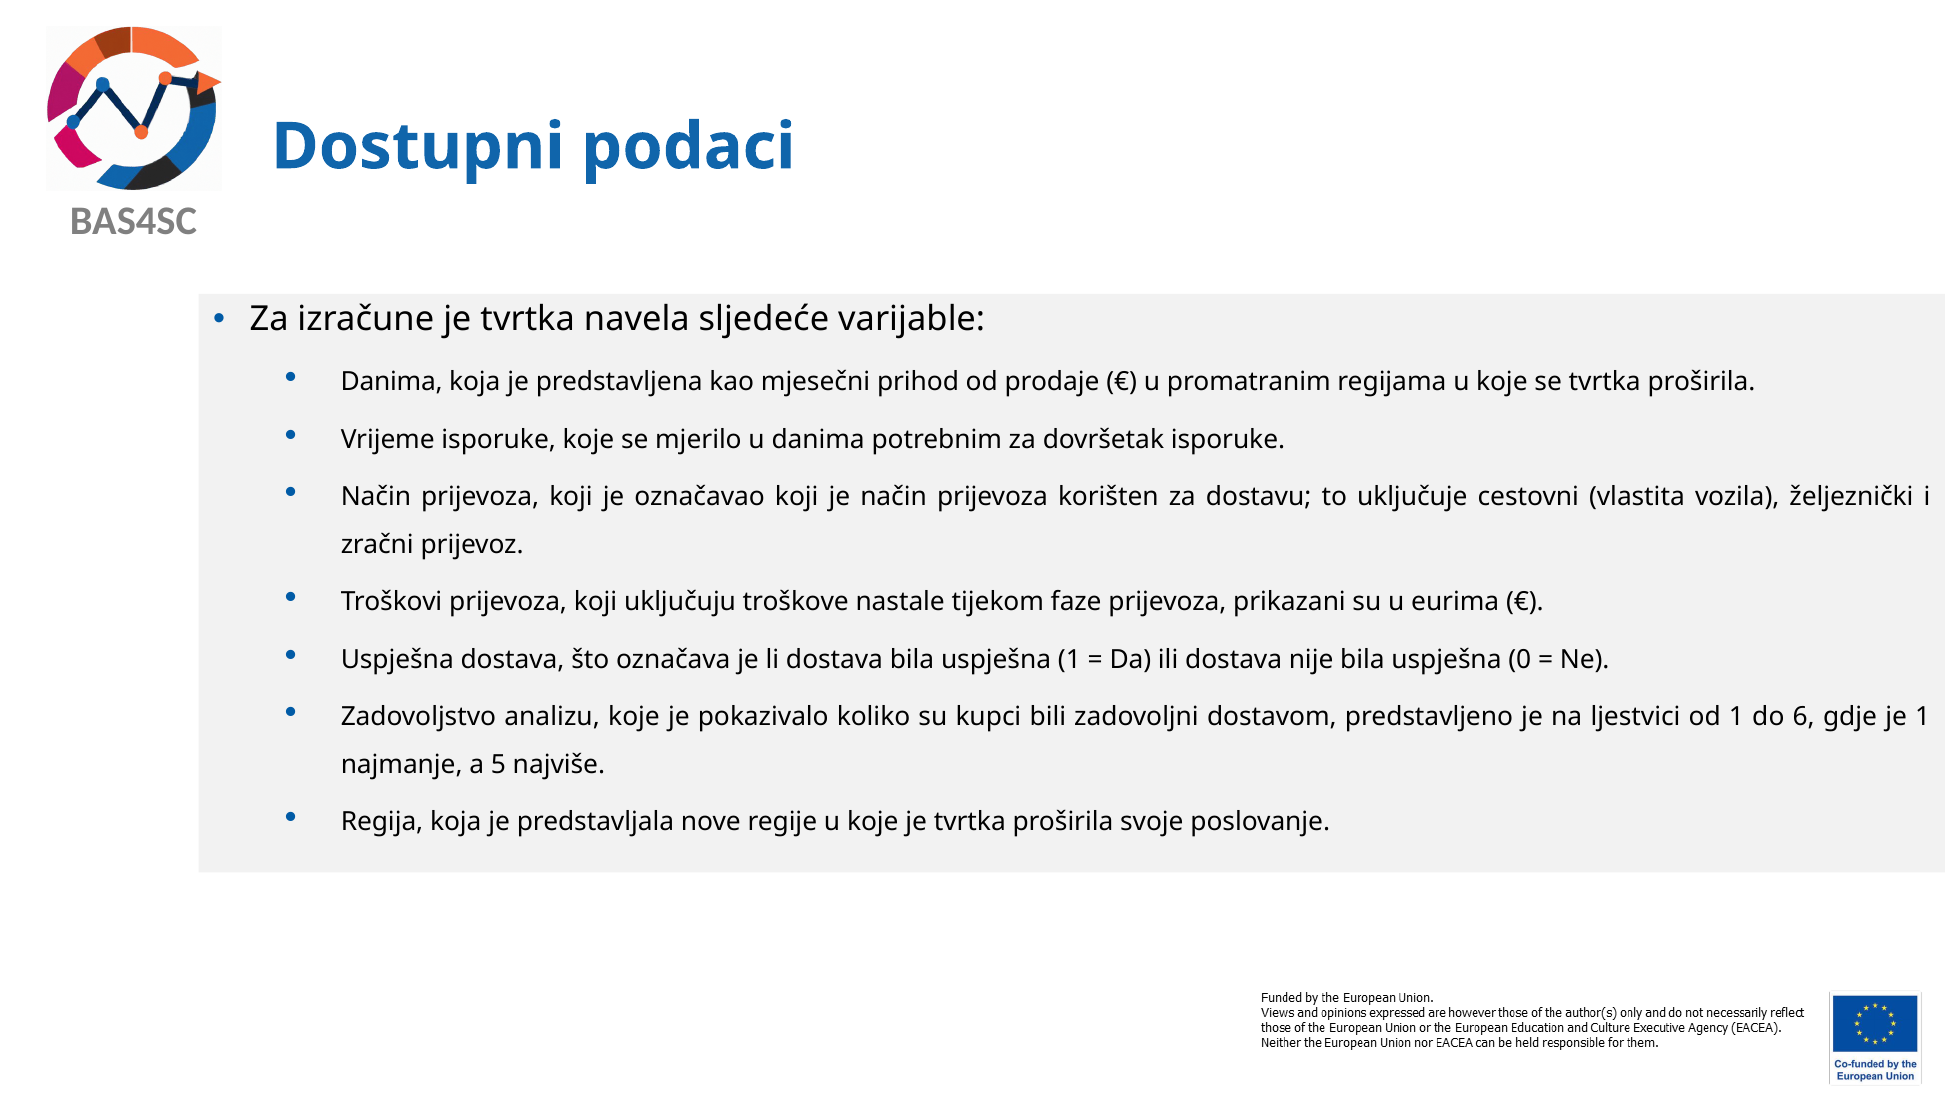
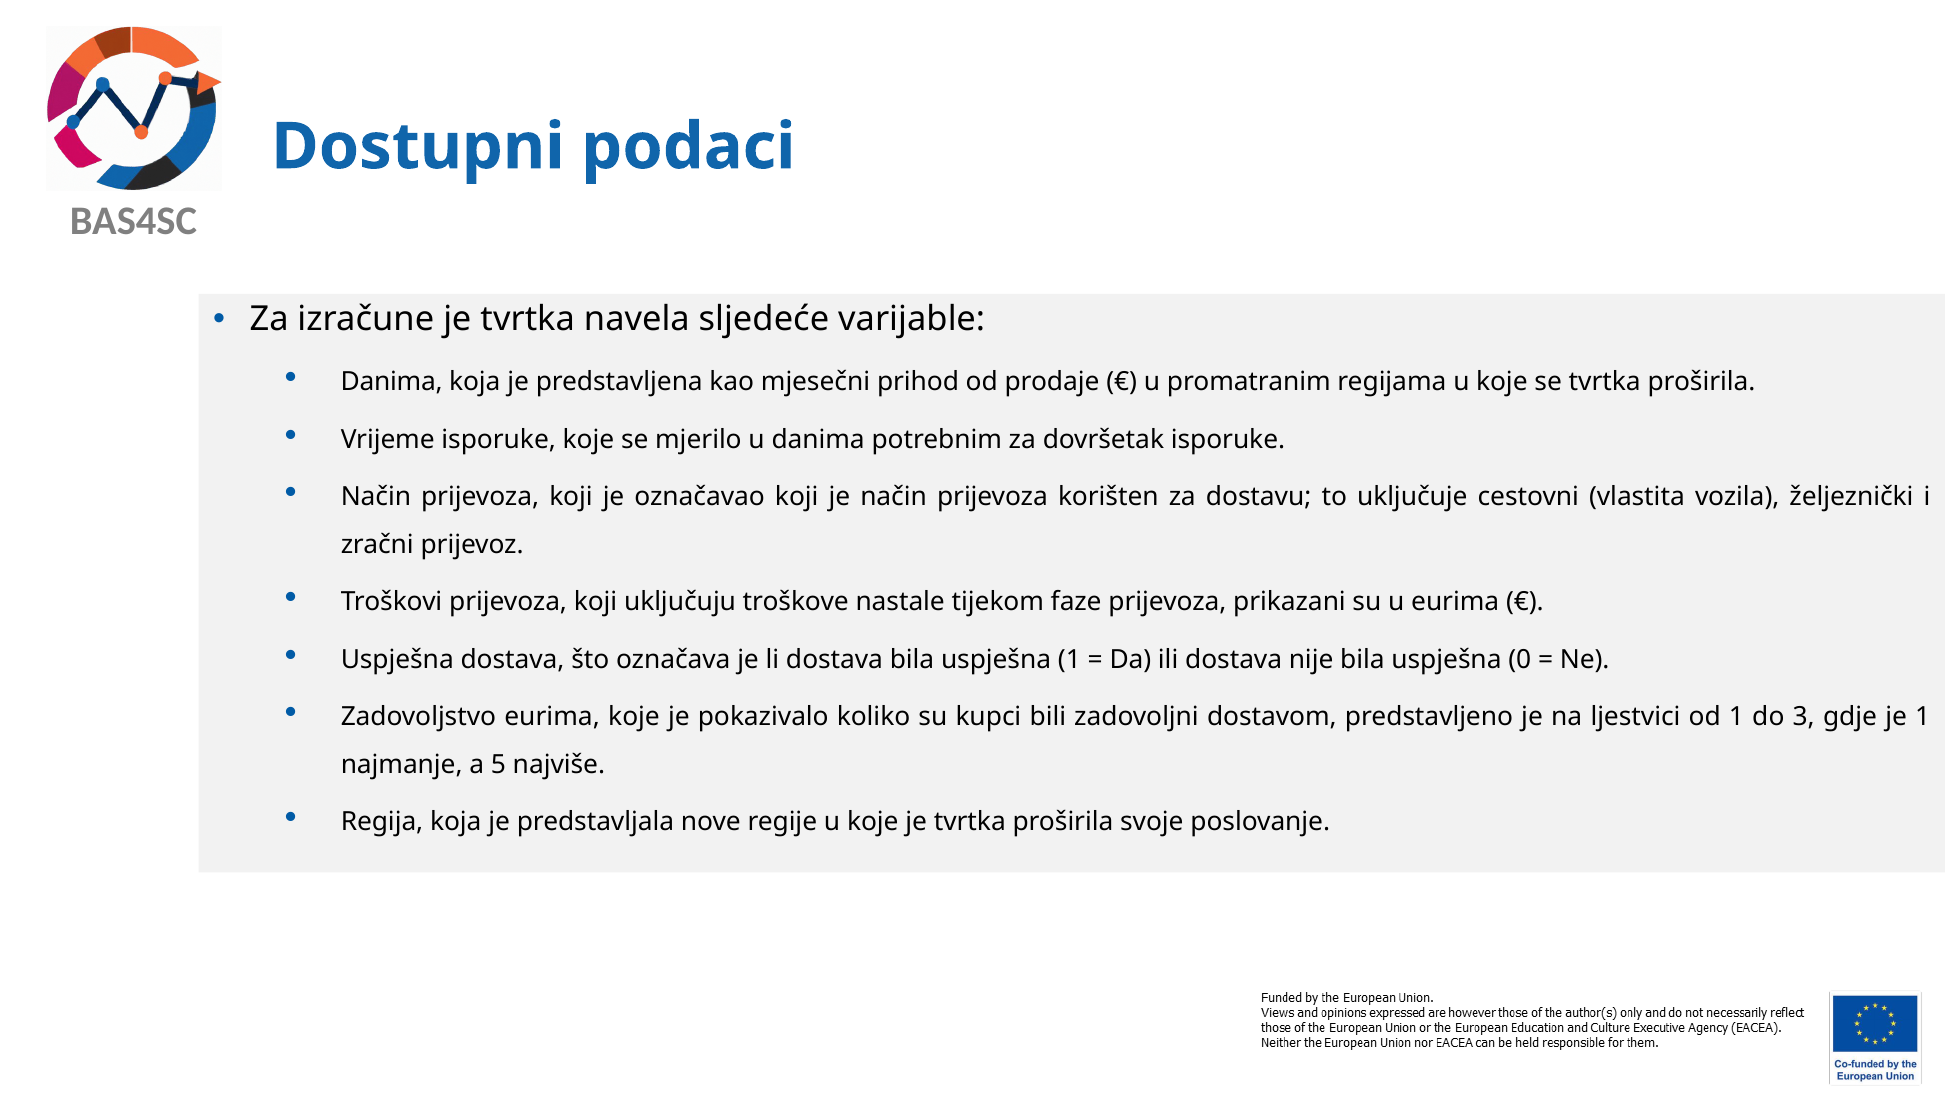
Zadovoljstvo analizu: analizu -> eurima (552, 717)
6: 6 -> 3 (1804, 717)
